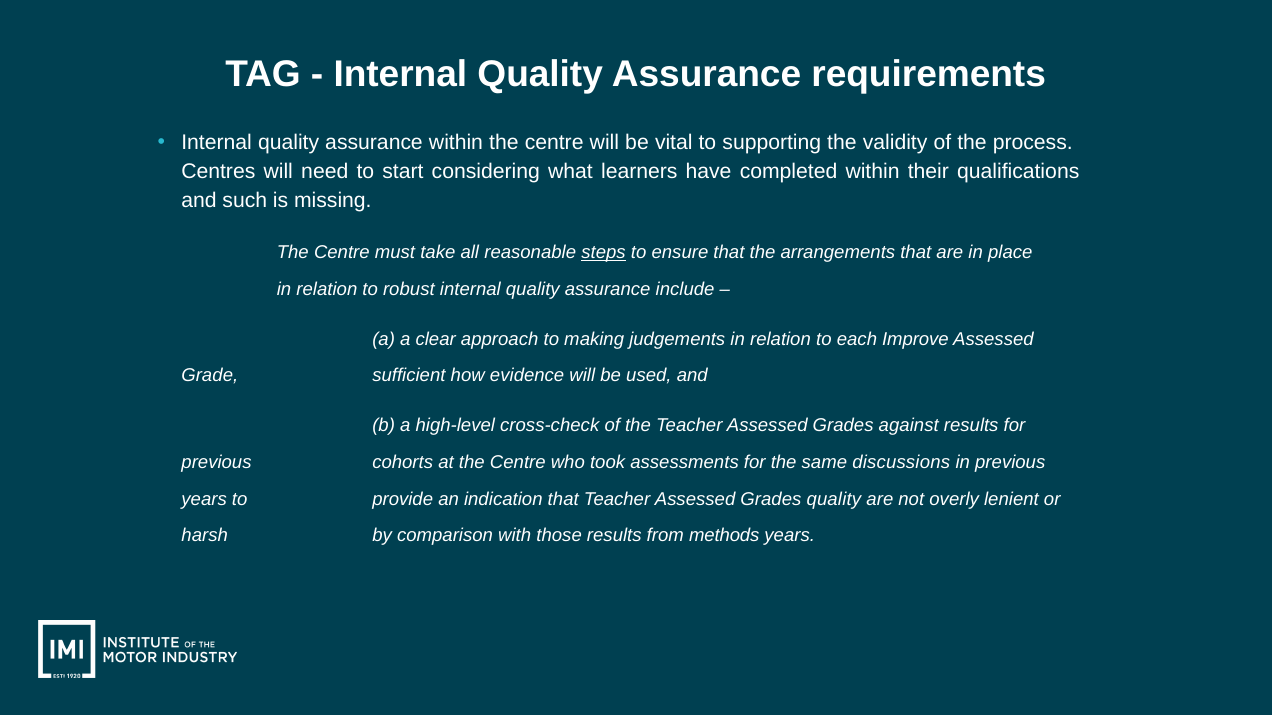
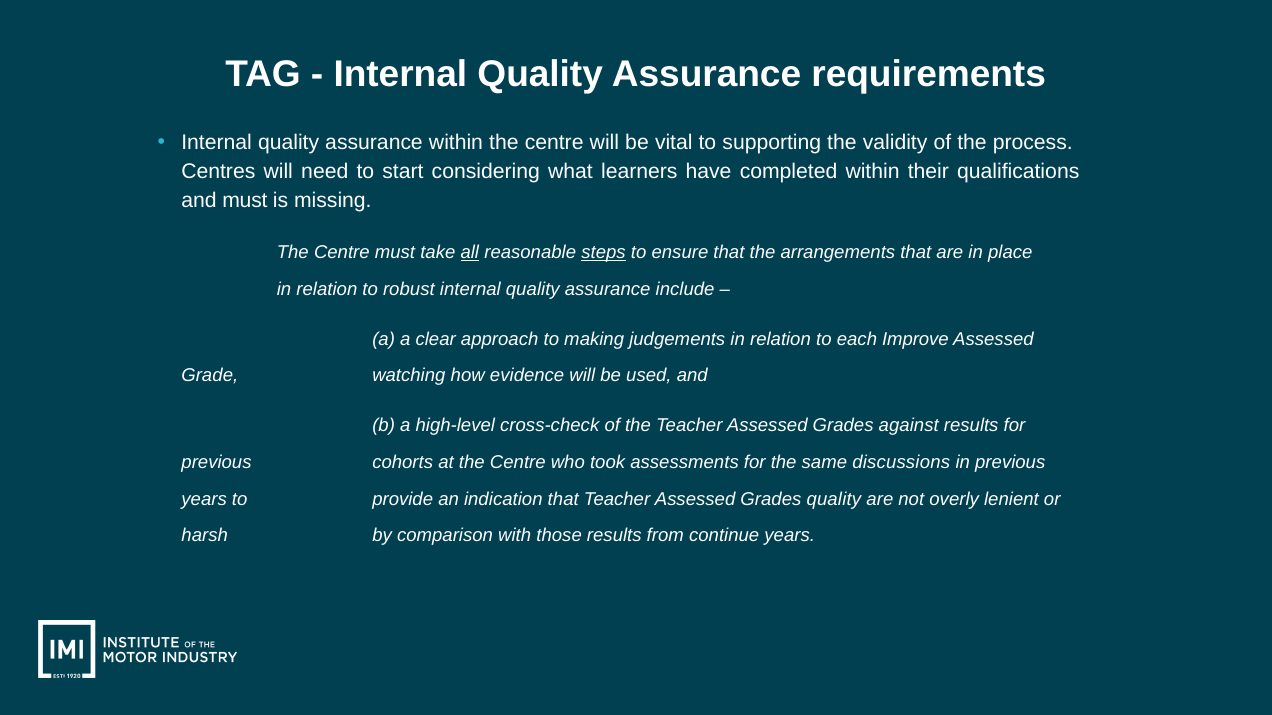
and such: such -> must (245, 201)
all underline: none -> present (470, 252)
sufficient: sufficient -> watching (409, 376)
methods: methods -> continue (724, 536)
